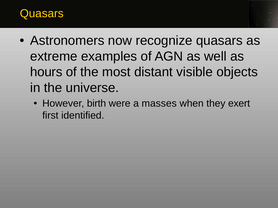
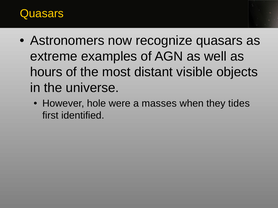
birth: birth -> hole (96, 104)
exert: exert -> tides (239, 104)
